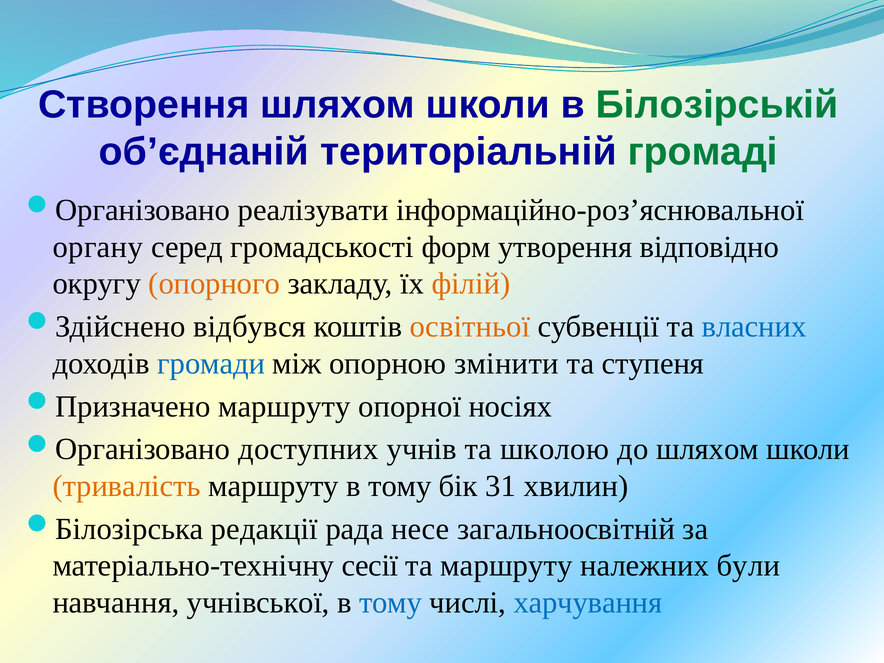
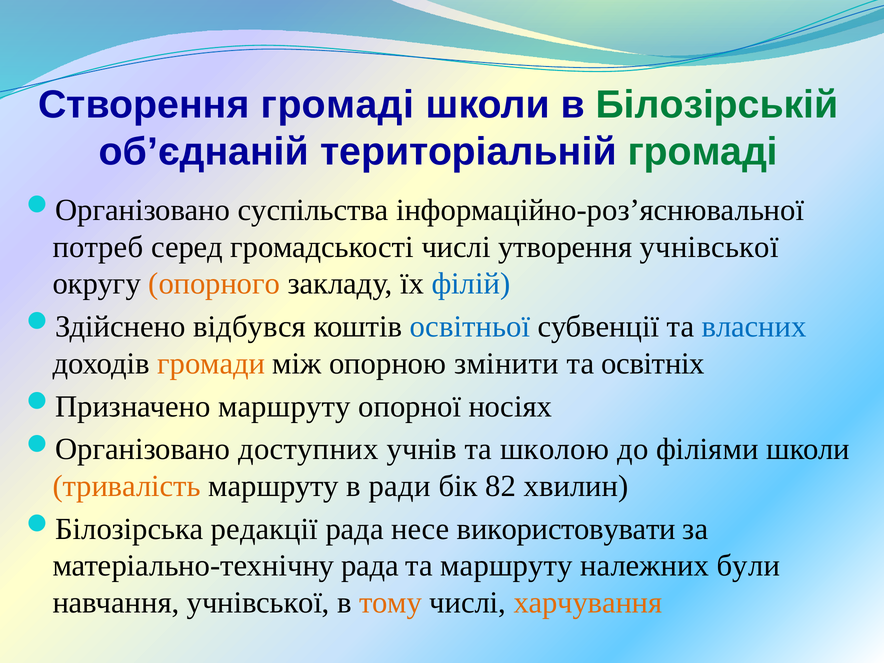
Створення шляхом: шляхом -> громаді (337, 105)
реалізувати: реалізувати -> суспільства (313, 210)
органу: органу -> потреб (98, 247)
громадськості форм: форм -> числі (456, 247)
утворення відповідно: відповідно -> учнівської (709, 247)
філій colour: orange -> blue (471, 284)
освітньої colour: orange -> blue (470, 327)
громади colour: blue -> orange (211, 363)
ступеня: ступеня -> освітніх (653, 363)
до шляхом: шляхом -> філіями (707, 449)
маршруту в тому: тому -> ради (400, 486)
31: 31 -> 82 (501, 486)
загальноосвітній: загальноосвітній -> використовувати (566, 529)
матеріально-технічну сесії: сесії -> рада (370, 566)
тому colour: blue -> orange (391, 603)
харчування colour: blue -> orange (588, 603)
